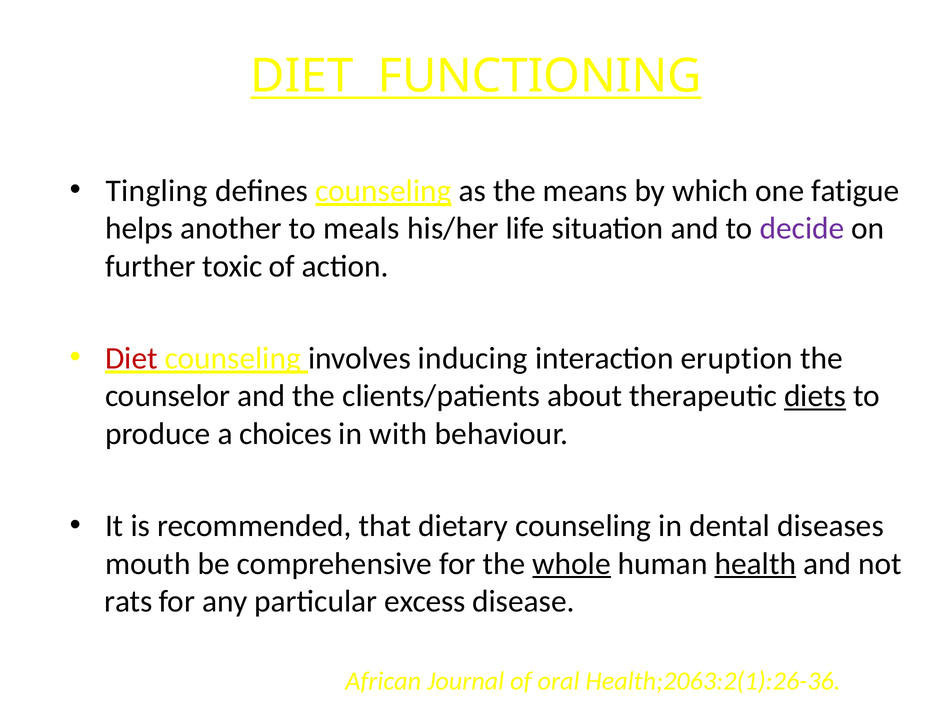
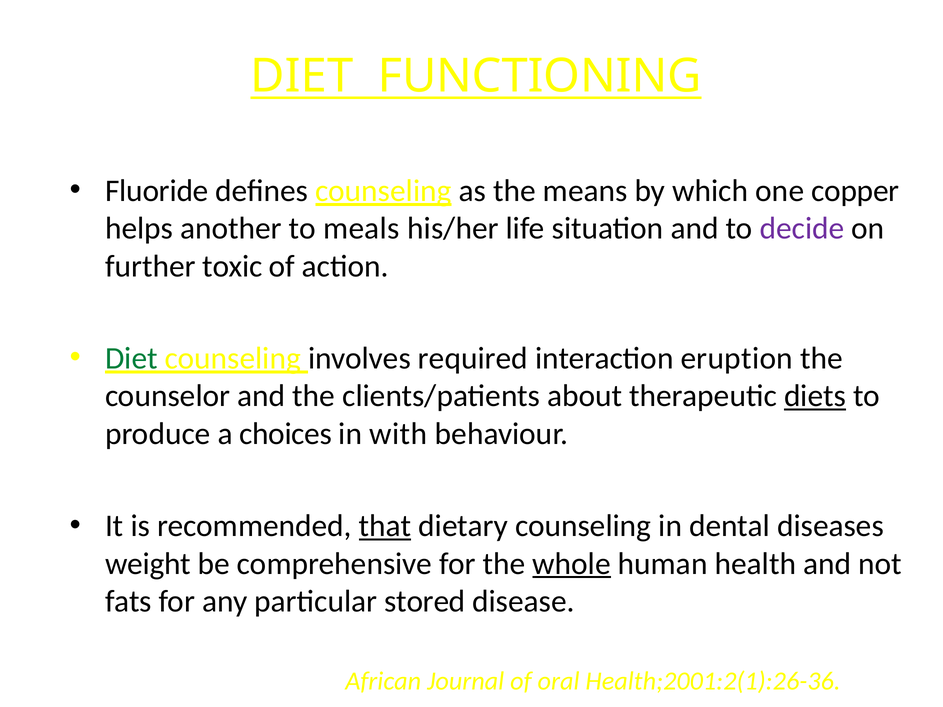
Tingling: Tingling -> Fluoride (157, 191)
fatigue: fatigue -> copper (855, 191)
Diet colour: red -> green (131, 358)
inducing: inducing -> required (473, 358)
that underline: none -> present (385, 526)
mouth: mouth -> weight (148, 564)
health underline: present -> none (755, 564)
rats: rats -> fats (128, 602)
excess: excess -> stored (425, 602)
Health;2063:2(1):26-36: Health;2063:2(1):26-36 -> Health;2001:2(1):26-36 (713, 681)
